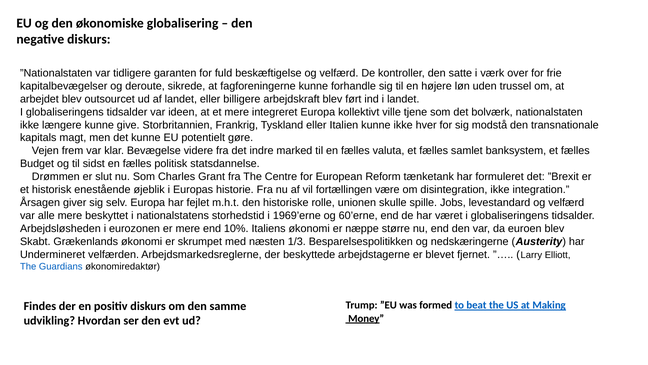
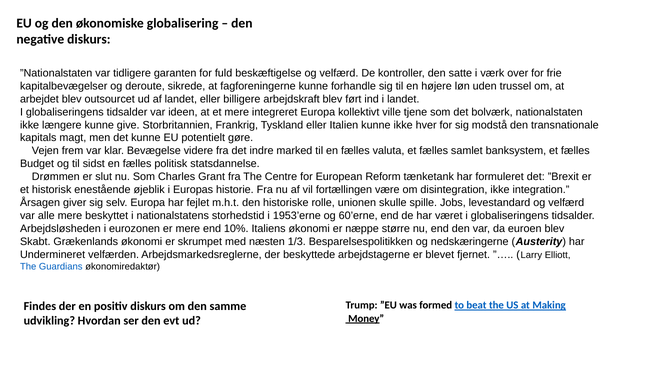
1969’erne: 1969’erne -> 1953’erne (297, 215)
